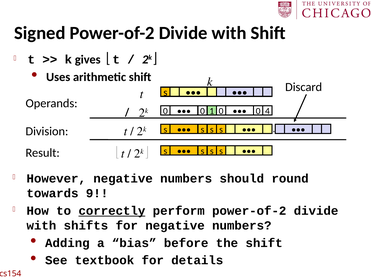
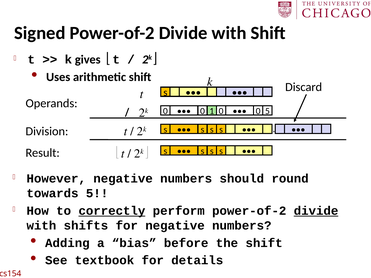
0 4: 4 -> 5 (267, 111)
towards 9: 9 -> 5 (97, 194)
divide underline: none -> present (316, 211)
